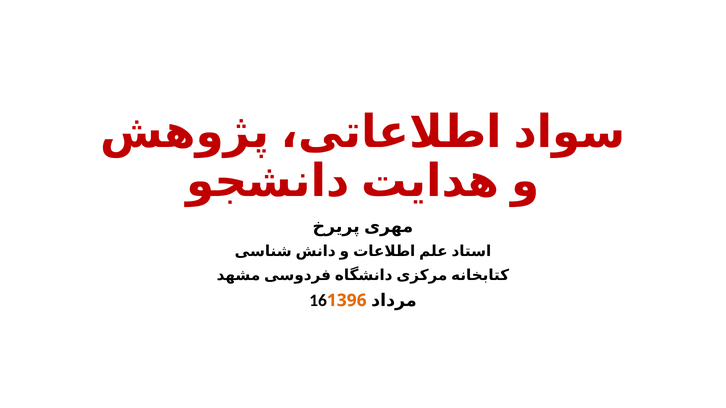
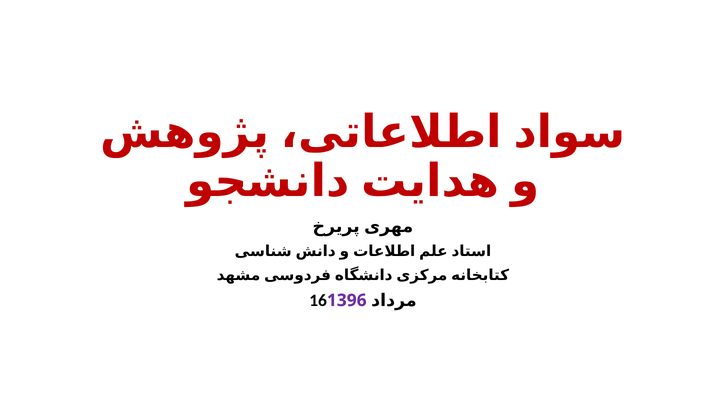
1396 colour: orange -> purple (347, 301)
